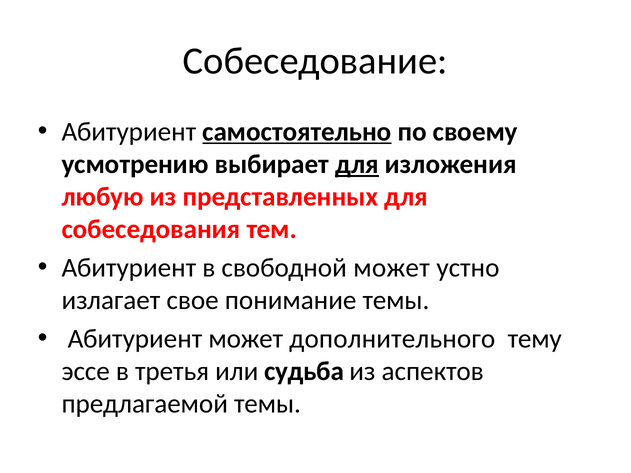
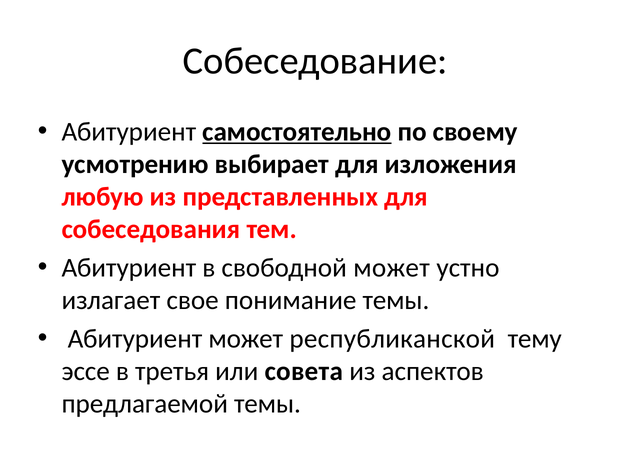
для underline: present -> none (357, 164)
дополнительного: дополнительного -> республиканской (392, 339)
судьба: судьба -> совета (304, 371)
